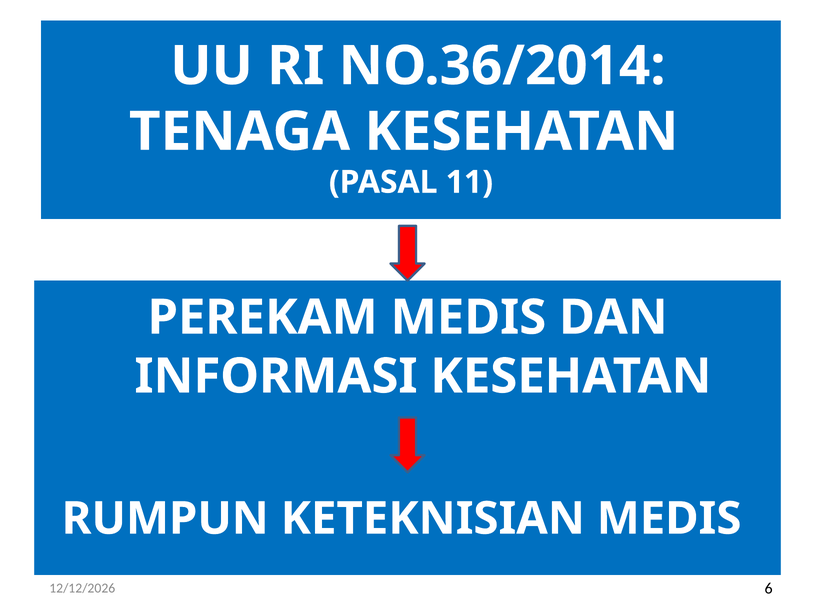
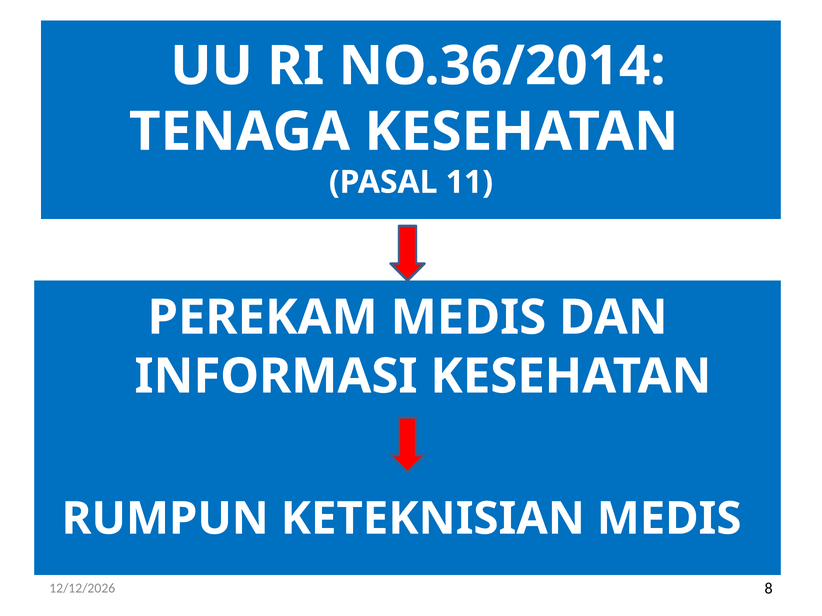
6: 6 -> 8 (769, 589)
